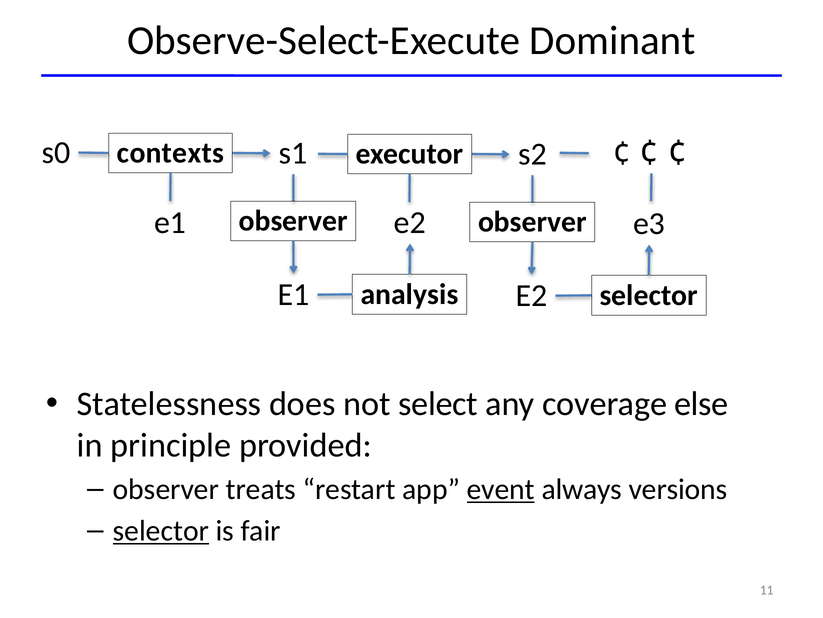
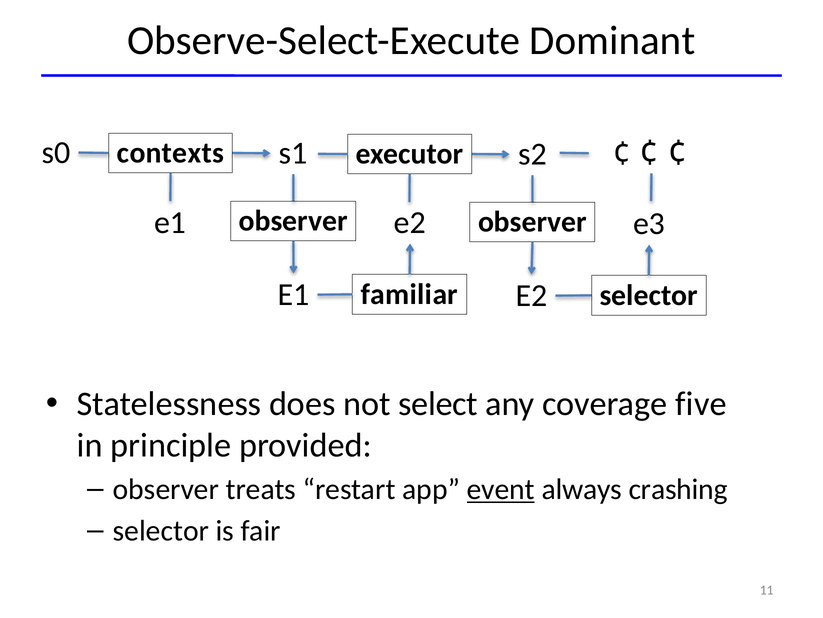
analysis: analysis -> familiar (409, 294)
else: else -> five (701, 404)
versions: versions -> crashing (678, 489)
selector underline: present -> none (161, 530)
